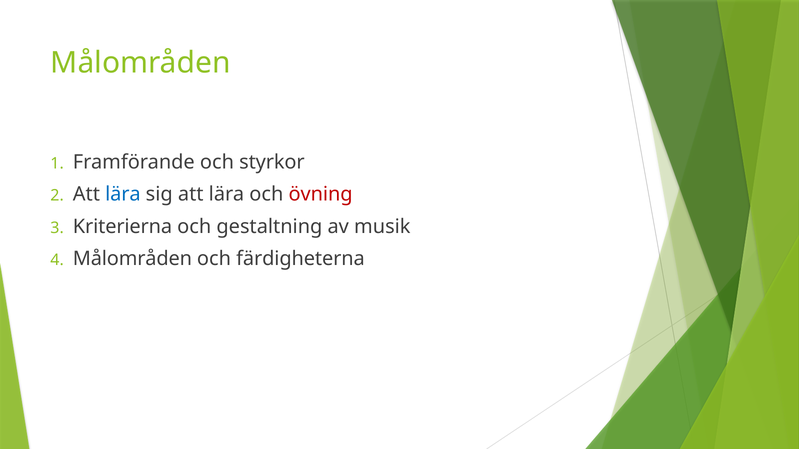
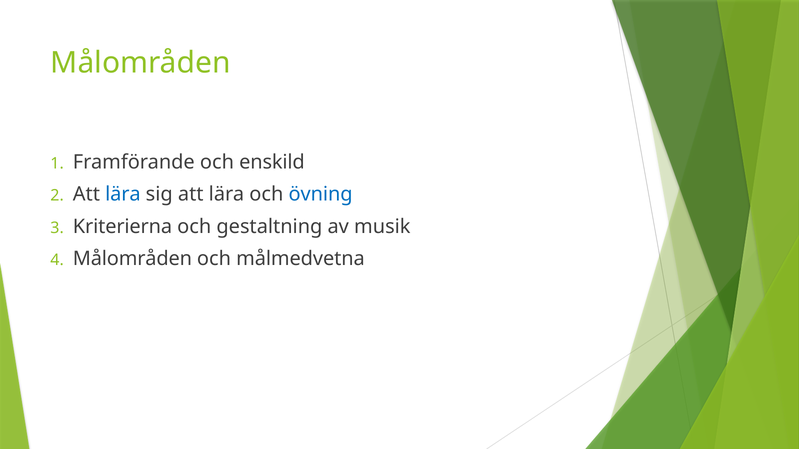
styrkor: styrkor -> enskild (272, 162)
övning colour: red -> blue (321, 195)
färdigheterna: färdigheterna -> målmedvetna (300, 259)
